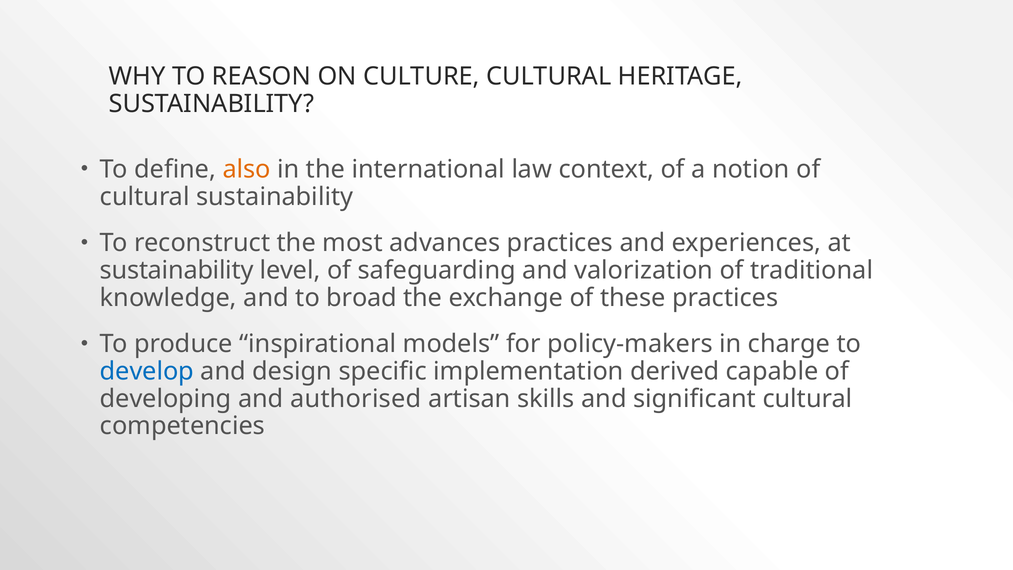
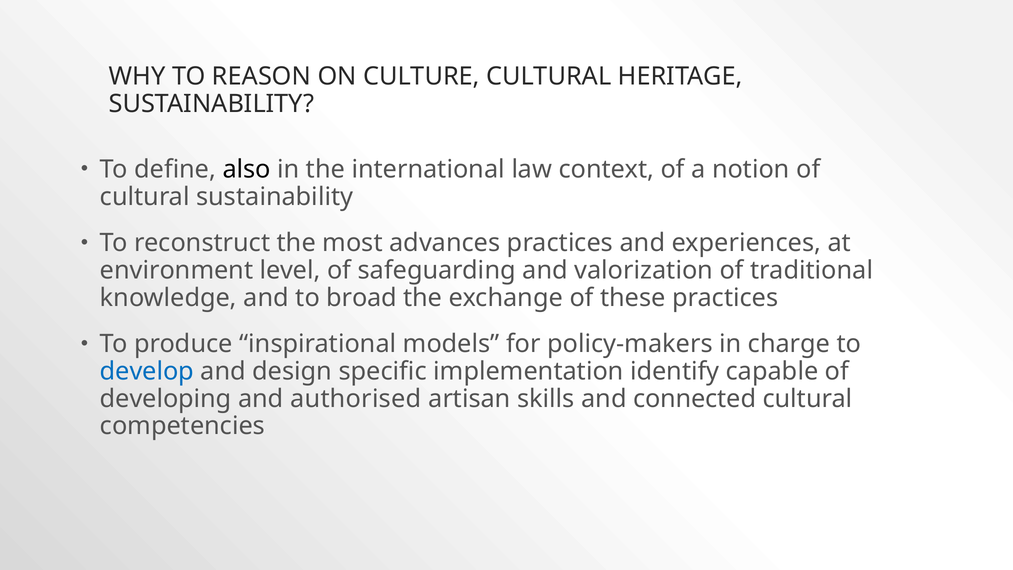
also colour: orange -> black (247, 169)
sustainability: sustainability -> environment (177, 270)
derived: derived -> identify (675, 371)
significant: significant -> connected (695, 399)
